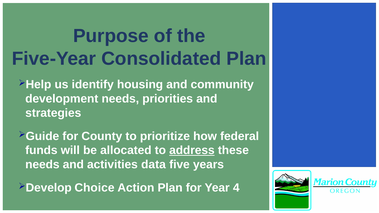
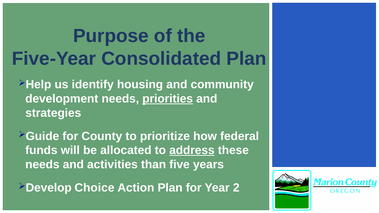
priorities underline: none -> present (168, 99)
data: data -> than (154, 165)
4: 4 -> 2 (236, 188)
